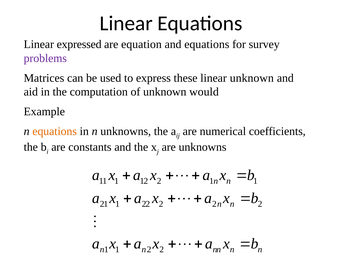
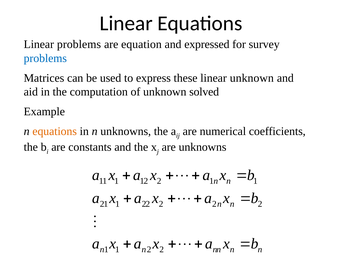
Linear expressed: expressed -> problems (79, 44)
and equations: equations -> expressed (207, 44)
problems colour: purple -> blue (45, 58)
would: would -> solved (204, 92)
